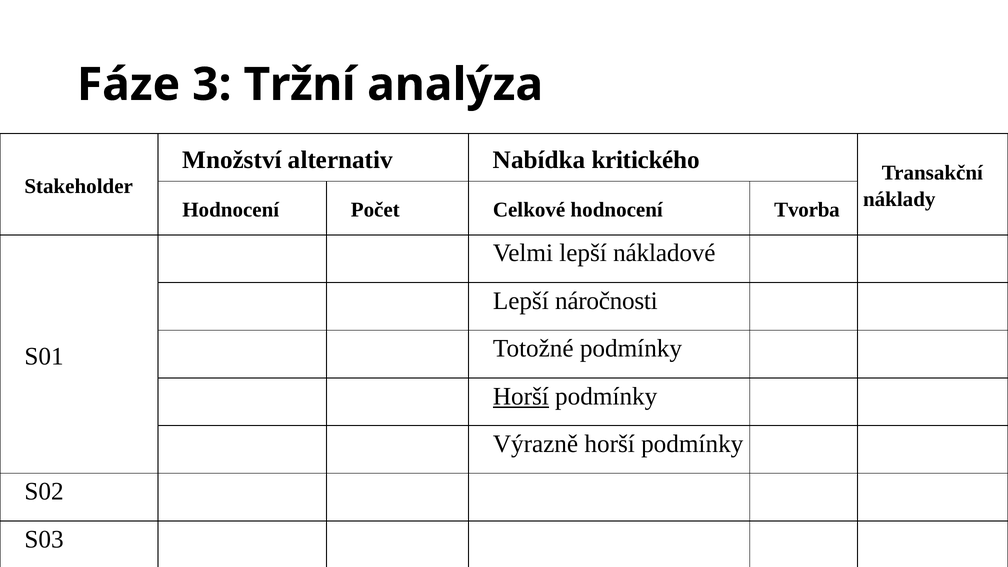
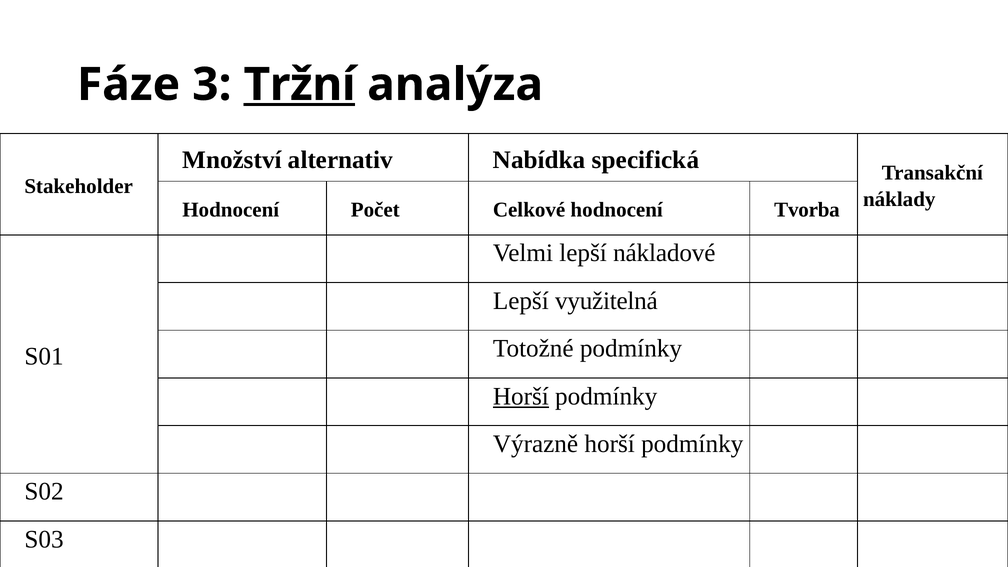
Tržní underline: none -> present (300, 85)
kritického: kritického -> specifická (645, 160)
náročnosti: náročnosti -> využitelná (606, 301)
